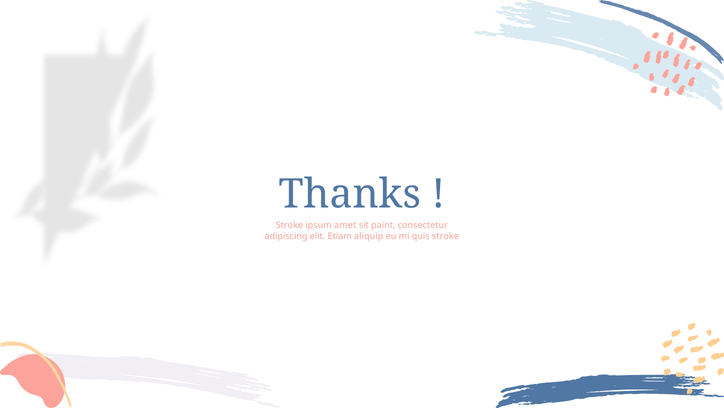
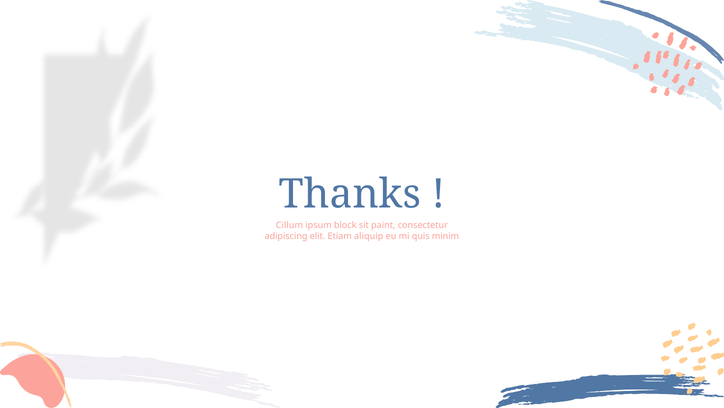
Stroke: Stroke -> Cillum (289, 225)
amet: amet -> block (345, 225)
quis stroke: stroke -> minim (446, 236)
